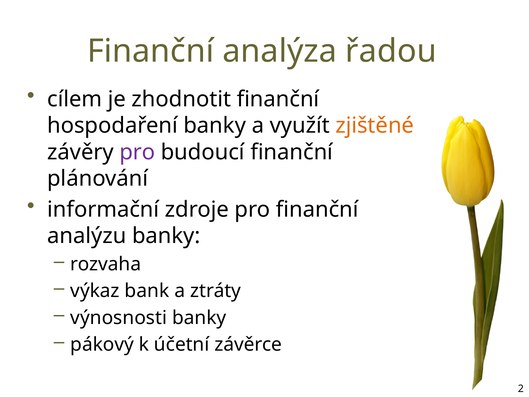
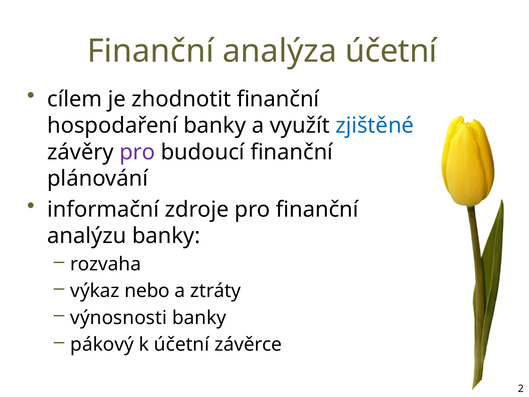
analýza řadou: řadou -> účetní (391, 51)
zjištěné colour: orange -> blue (375, 126)
bank: bank -> nebo (147, 291)
